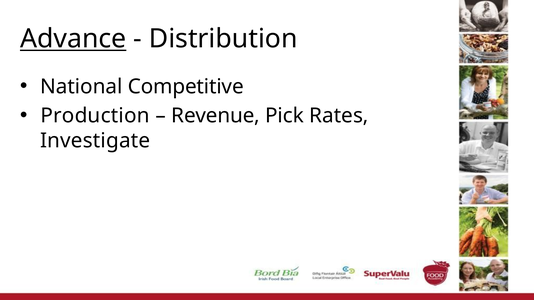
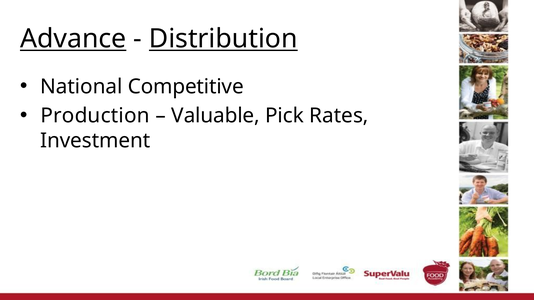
Distribution underline: none -> present (223, 39)
Revenue: Revenue -> Valuable (216, 116)
Investigate: Investigate -> Investment (95, 141)
